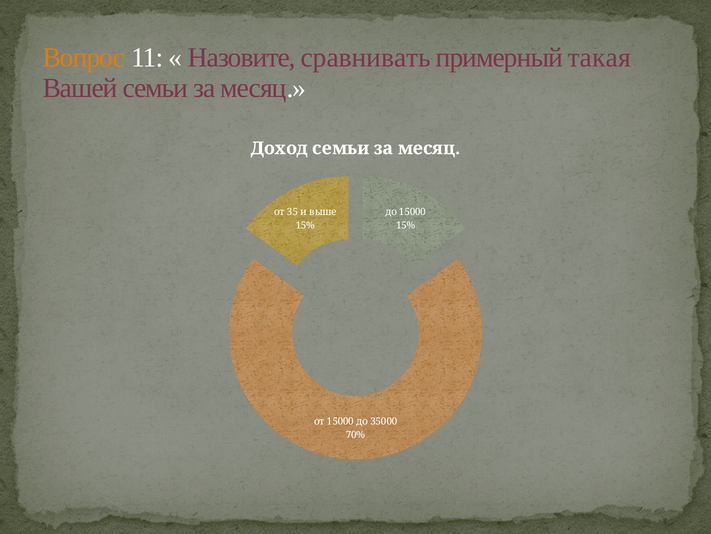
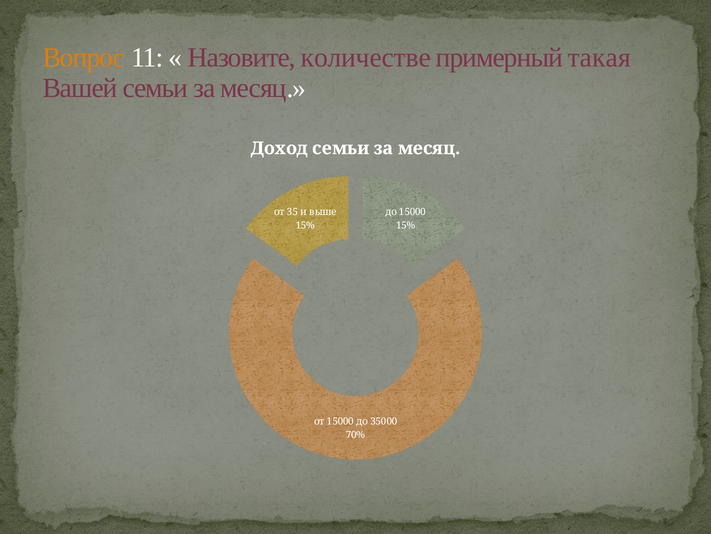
сравнивать: сравнивать -> количестве (366, 57)
